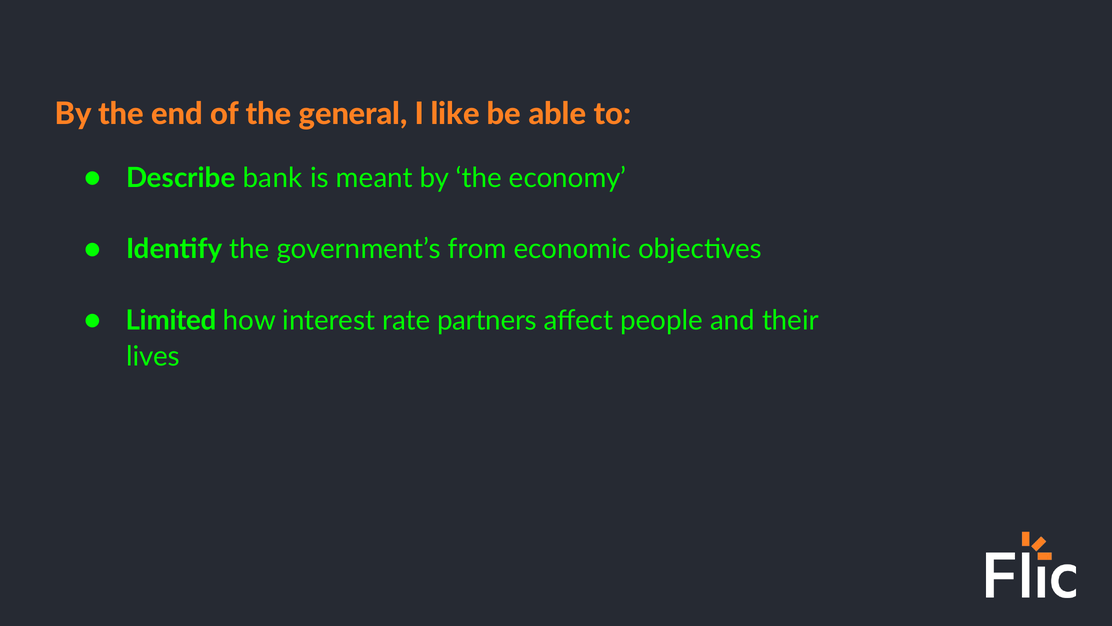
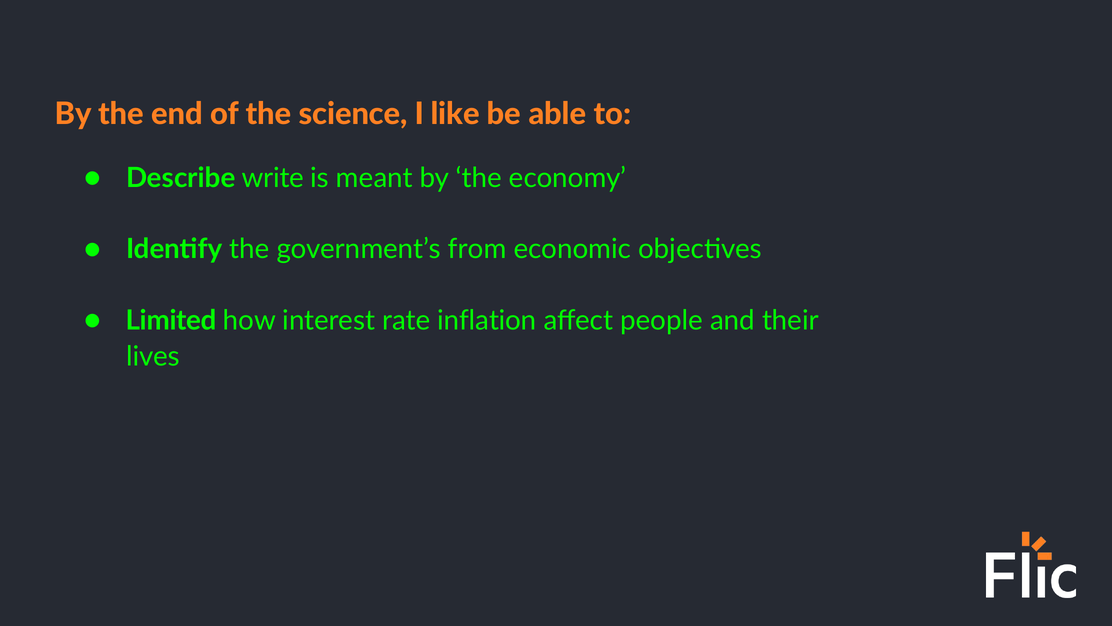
general: general -> science (353, 114)
bank: bank -> write (273, 178)
partners: partners -> inflation (487, 320)
